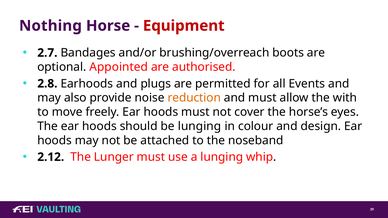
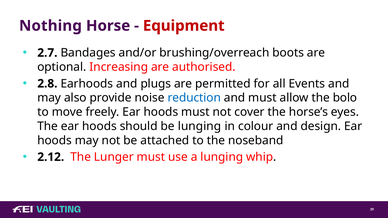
Appointed: Appointed -> Increasing (119, 67)
reduction colour: orange -> blue (194, 98)
with: with -> bolo (345, 98)
